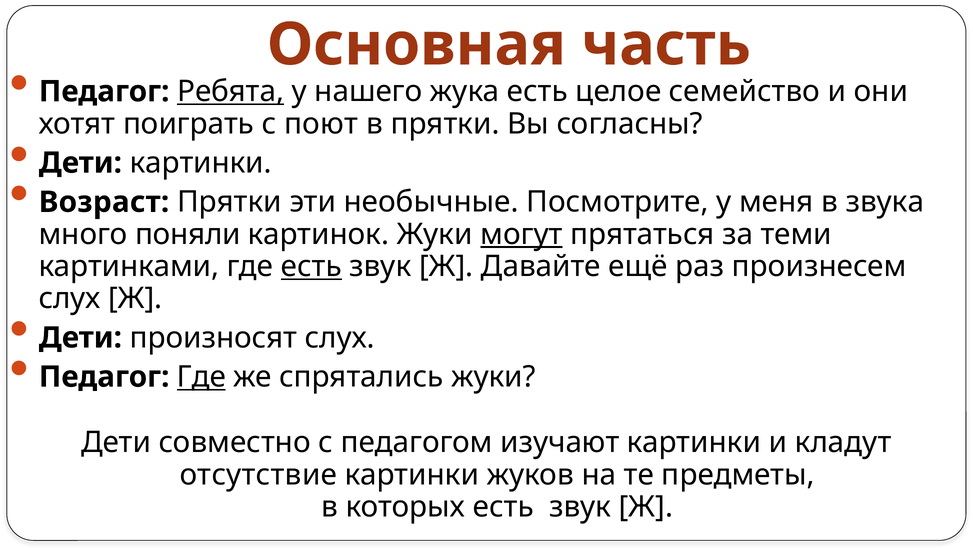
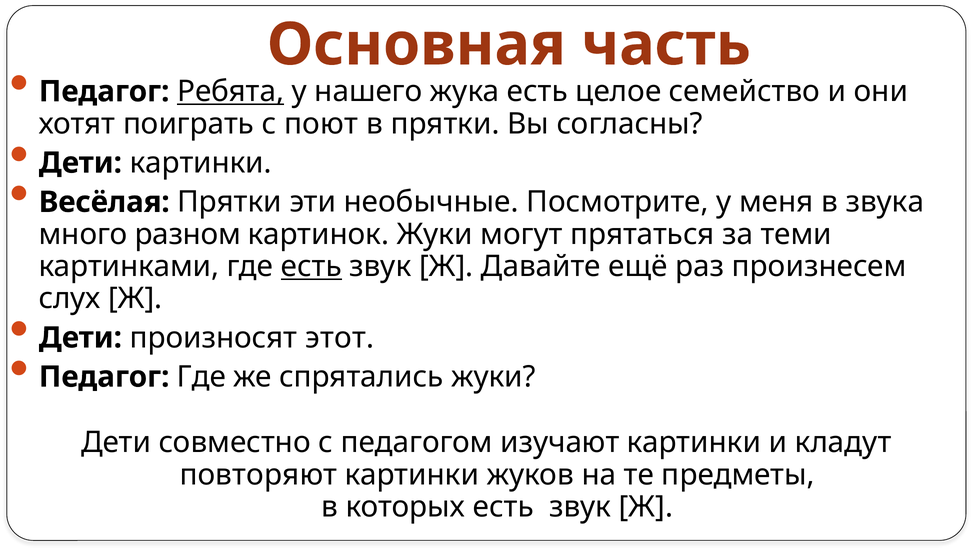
Возраст: Возраст -> Весёлая (104, 202)
поняли: поняли -> разном (188, 234)
могут underline: present -> none (521, 234)
произносят слух: слух -> этот (340, 337)
Где underline: present -> none (201, 376)
отсутствие: отсутствие -> повторяют (258, 474)
